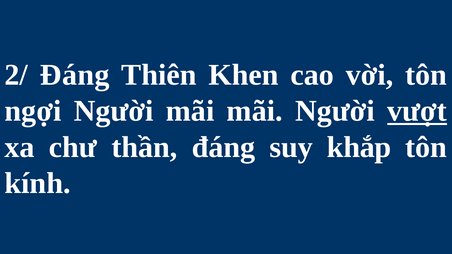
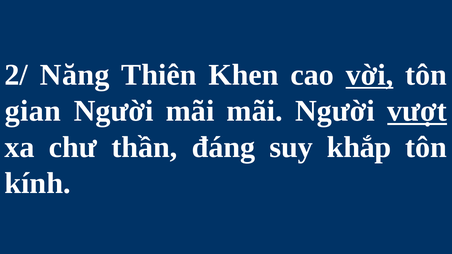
2/ Đáng: Đáng -> Năng (75, 75)
vời underline: none -> present (370, 75)
ngợi: ngợi -> gian (33, 111)
